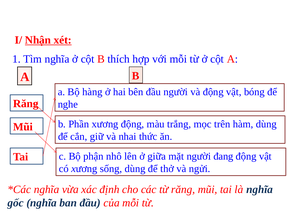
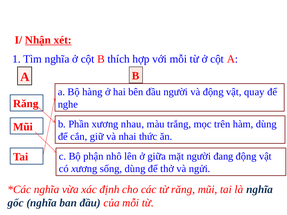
bóng: bóng -> quay (254, 92)
xương động: động -> nhau (133, 124)
